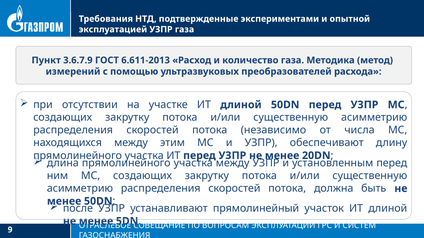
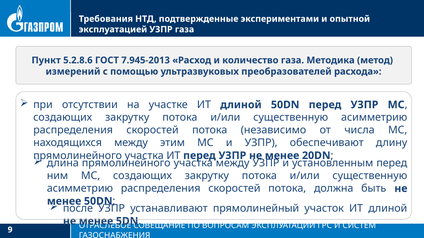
3.6.7.9: 3.6.7.9 -> 5.2.8.6 (78, 60)
6.611-2013: 6.611-2013 -> 7.945-2013 (146, 60)
